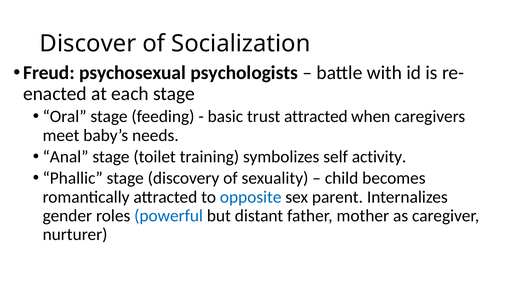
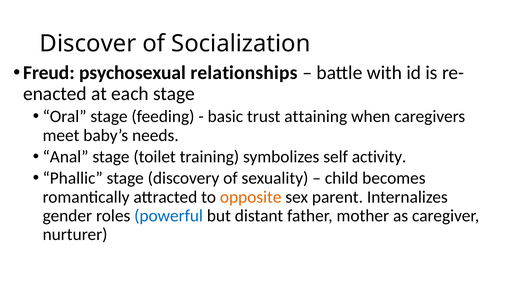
psychologists: psychologists -> relationships (244, 73)
trust attracted: attracted -> attaining (316, 116)
opposite colour: blue -> orange (251, 197)
